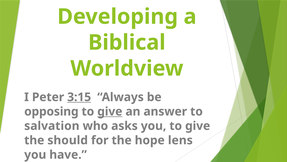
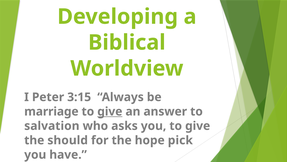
3:15 underline: present -> none (79, 97)
opposing: opposing -> marriage (51, 111)
lens: lens -> pick (180, 140)
